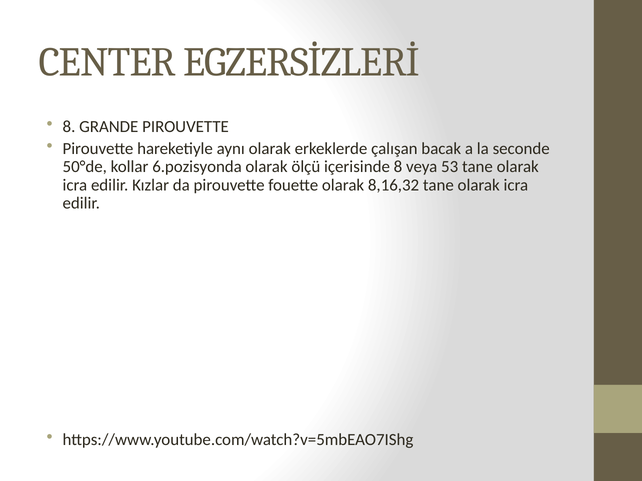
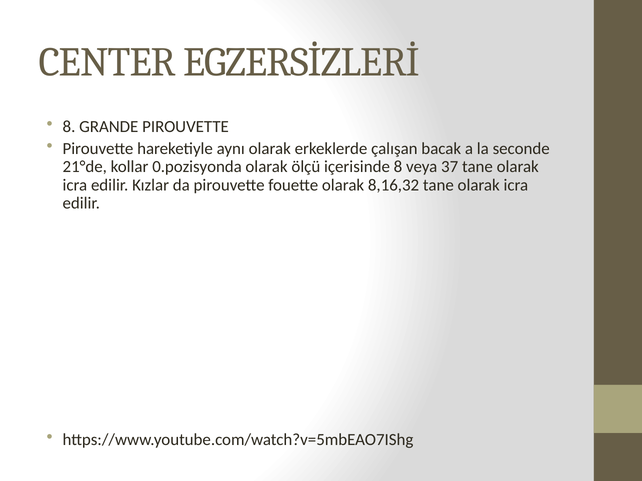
50°de: 50°de -> 21°de (85, 167)
6.pozisyonda: 6.pozisyonda -> 0.pozisyonda (197, 167)
53: 53 -> 37 (450, 167)
